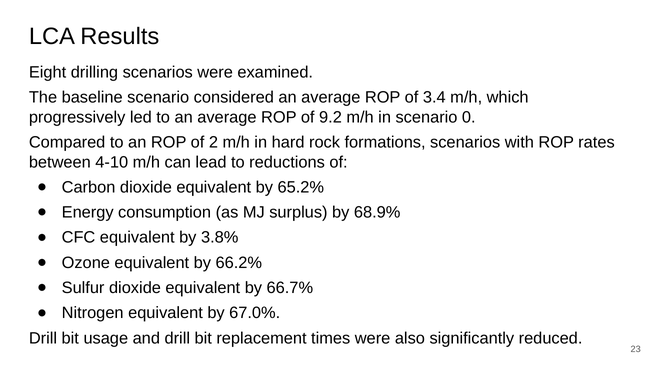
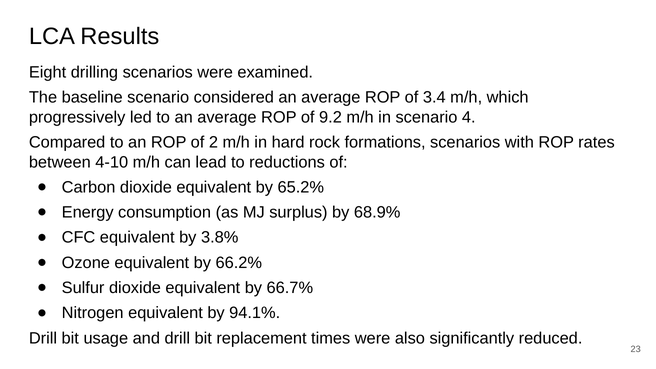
0: 0 -> 4 (469, 117)
67.0%: 67.0% -> 94.1% (255, 313)
